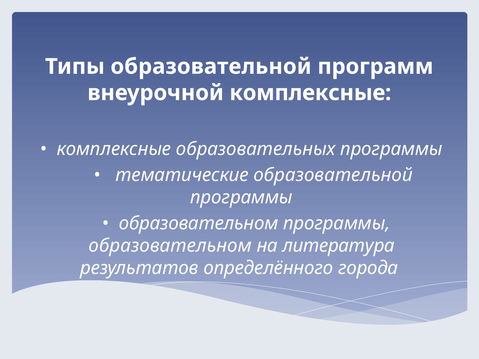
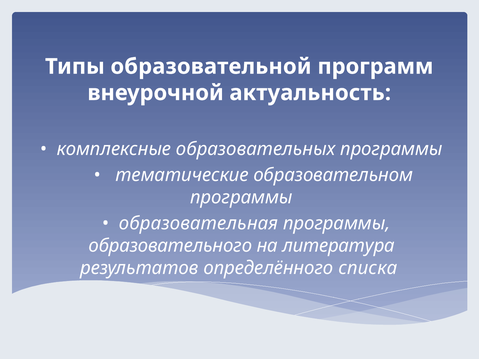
внеурочной комплексные: комплексные -> актуальность (310, 93)
тематические образовательной: образовательной -> образовательном (333, 175)
образовательном: образовательном -> образовательная (198, 224)
образовательном: образовательном -> образовательного (170, 246)
города: города -> списка (368, 268)
